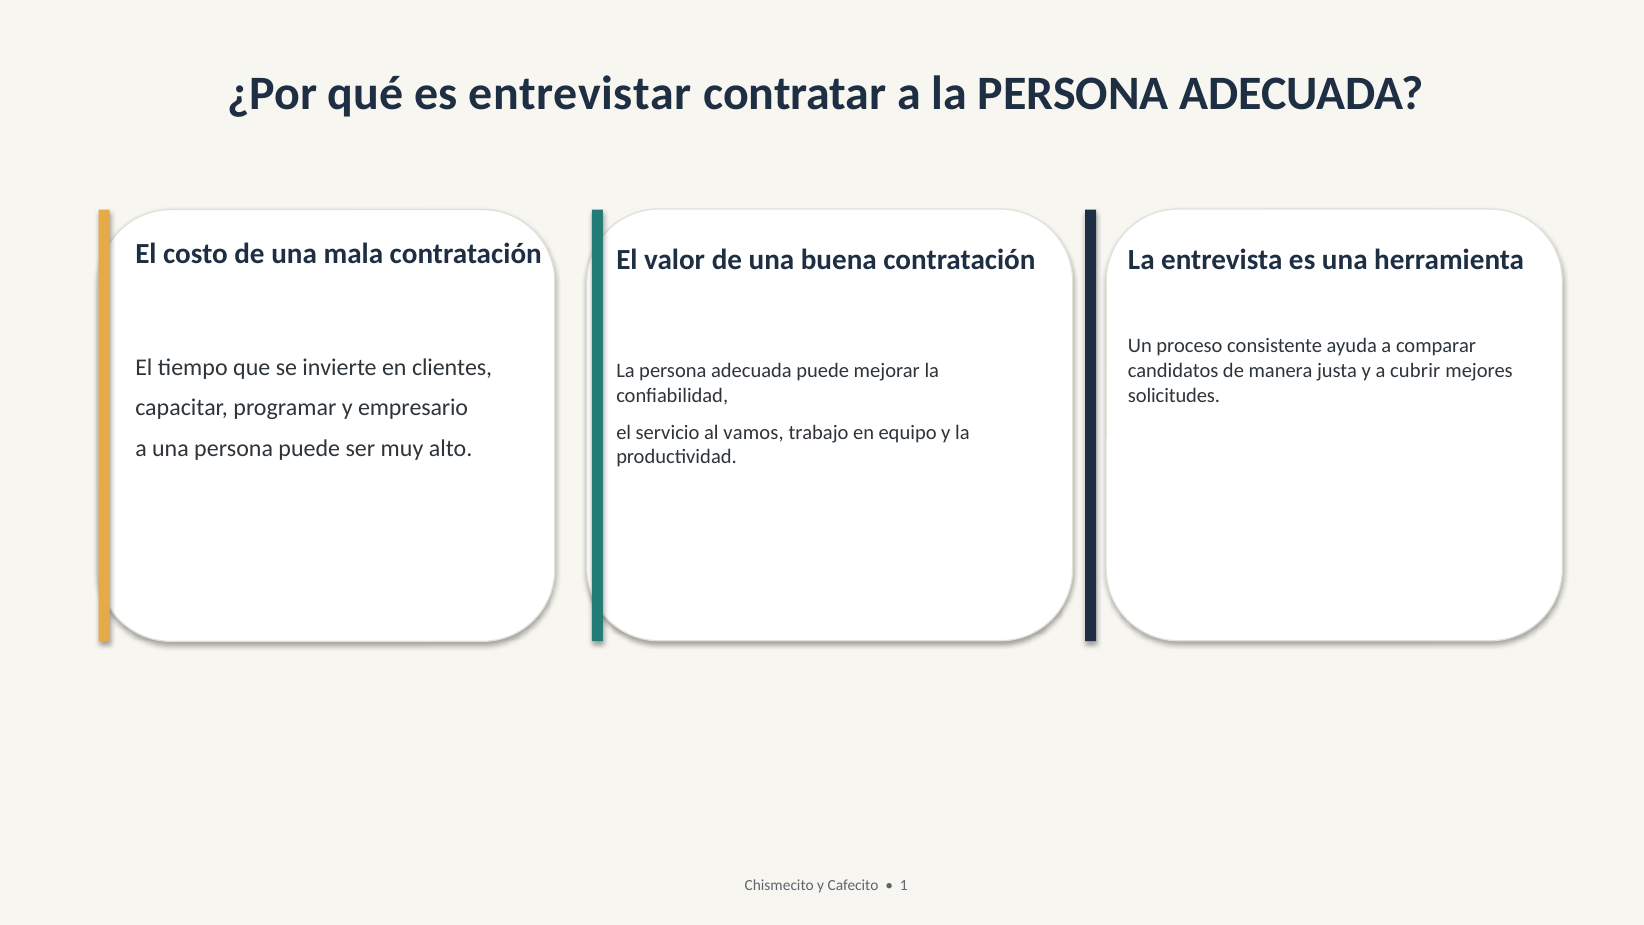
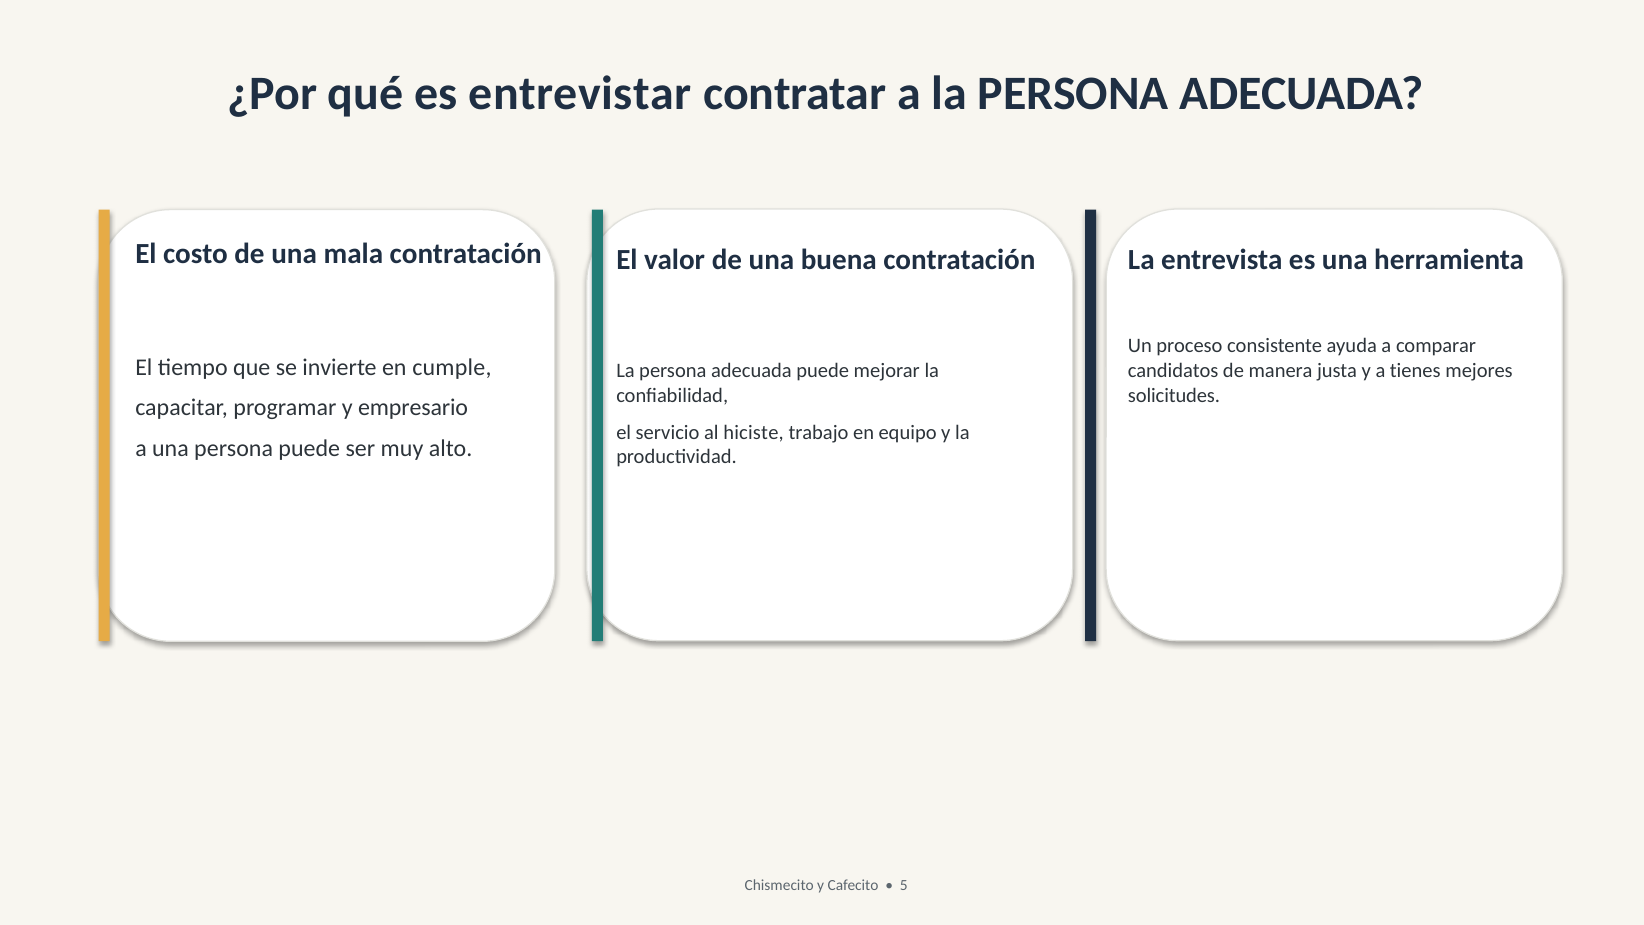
clientes: clientes -> cumple (452, 367)
cubrir: cubrir -> tienes (1415, 371)
vamos: vamos -> hiciste (754, 432)
1: 1 -> 5 (904, 886)
